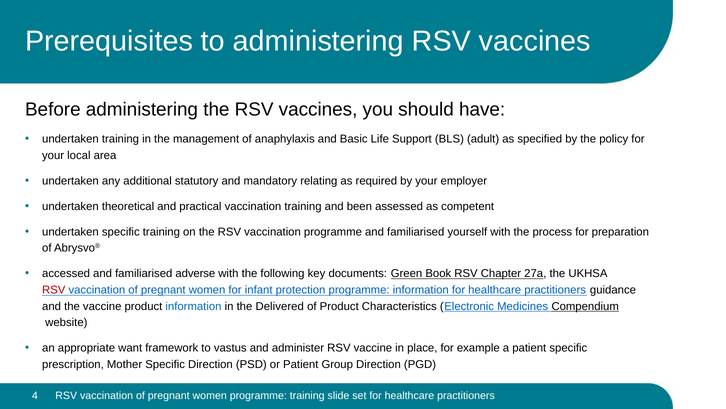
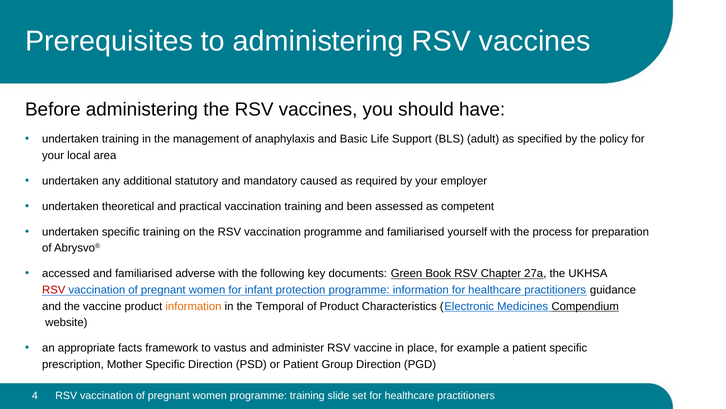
relating: relating -> caused (319, 181)
information colour: blue -> orange (193, 306)
Delivered: Delivered -> Temporal (280, 306)
want: want -> facts (130, 348)
